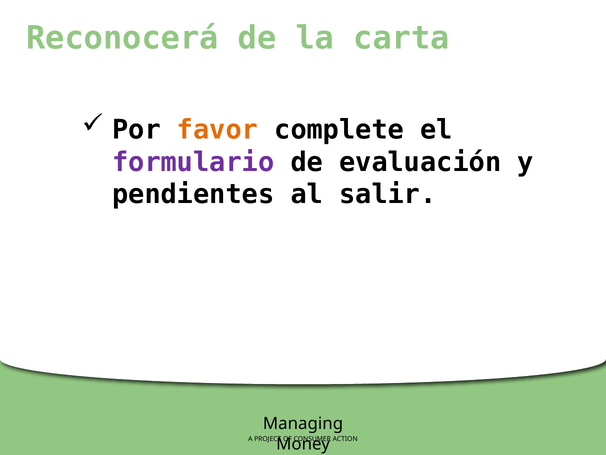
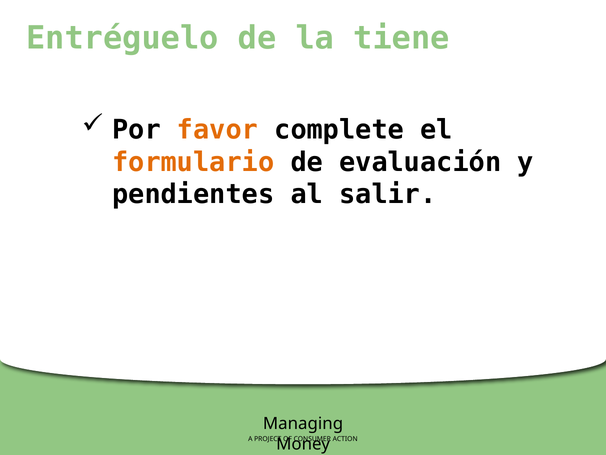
Reconocerá: Reconocerá -> Entréguelo (122, 38)
carta: carta -> tiene (402, 38)
formulario colour: purple -> orange (193, 162)
